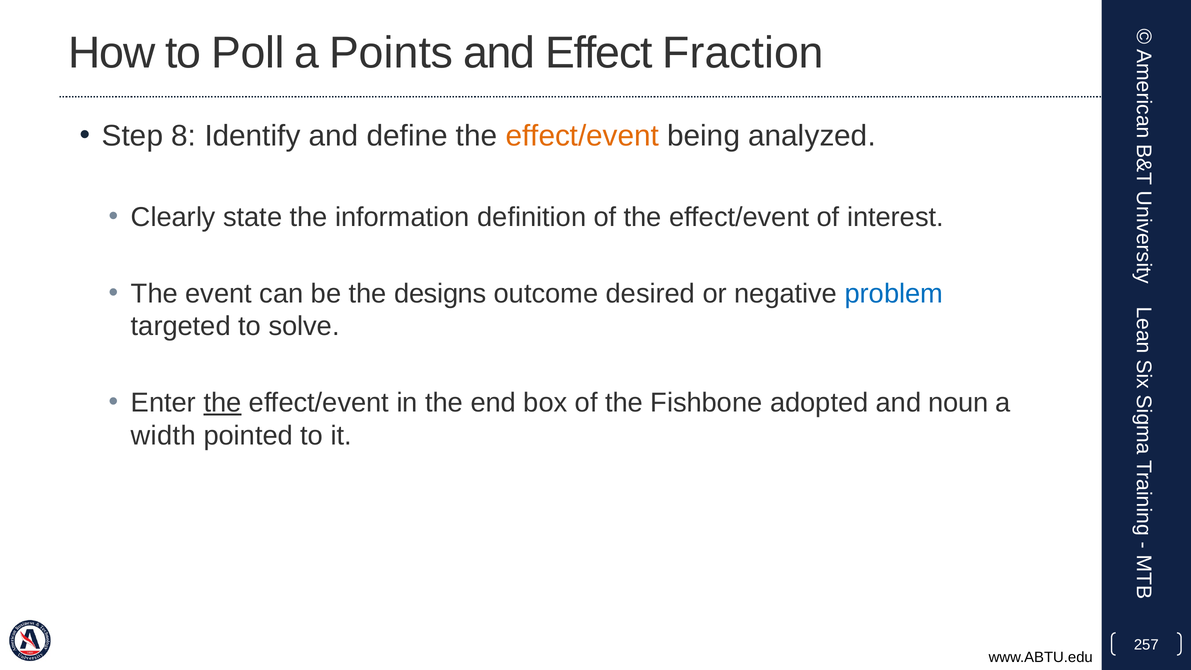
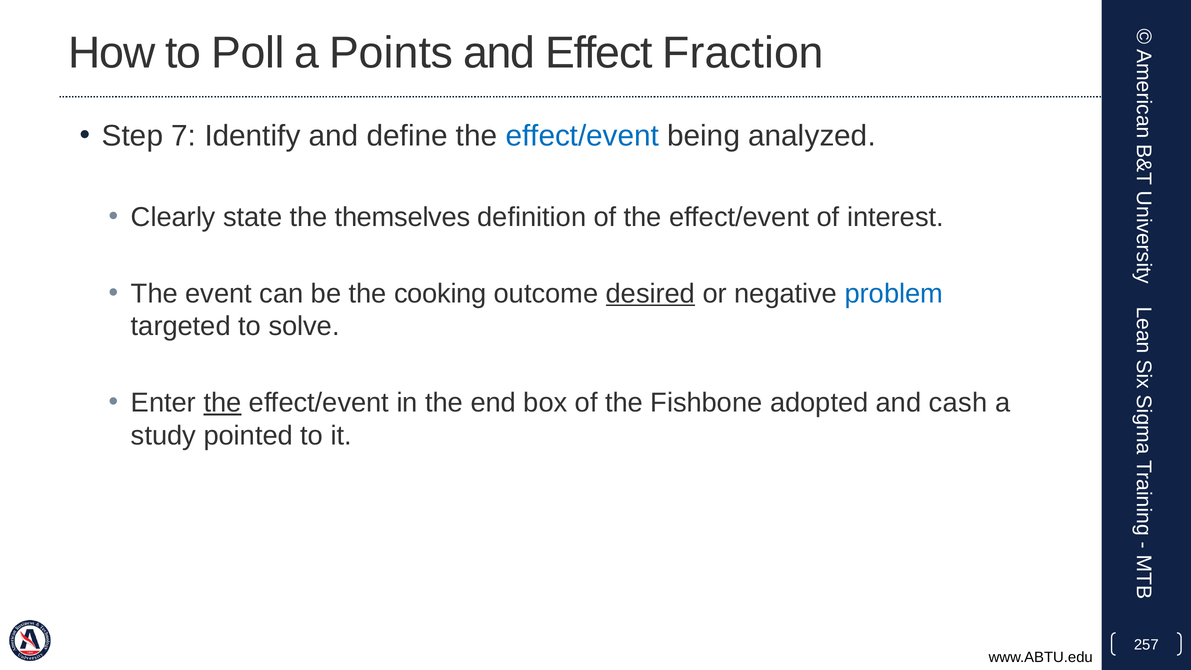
8: 8 -> 7 (184, 136)
effect/event colour: orange -> blue (582, 136)
information: information -> themselves (402, 217)
designs: designs -> cooking (440, 294)
desired underline: none -> present (650, 294)
noun: noun -> cash (958, 403)
width: width -> study (164, 436)
